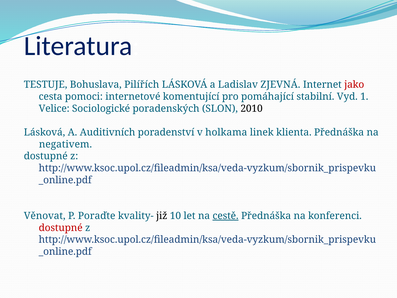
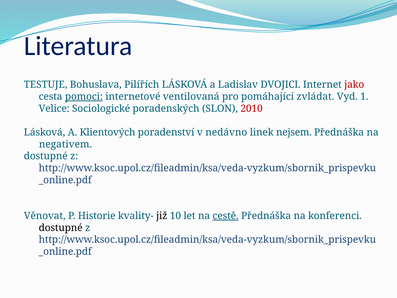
ZJEVNÁ: ZJEVNÁ -> DVOJICI (280, 85)
pomoci underline: none -> present (84, 97)
komentující: komentující -> ventilovaná (191, 97)
stabilní: stabilní -> zvládat (315, 97)
2010 colour: black -> red (252, 108)
Auditivních: Auditivních -> Klientových (108, 132)
holkama: holkama -> nedávno (226, 132)
klienta: klienta -> nejsem (294, 132)
Poraďte: Poraďte -> Historie (97, 216)
dostupné colour: red -> black (61, 228)
